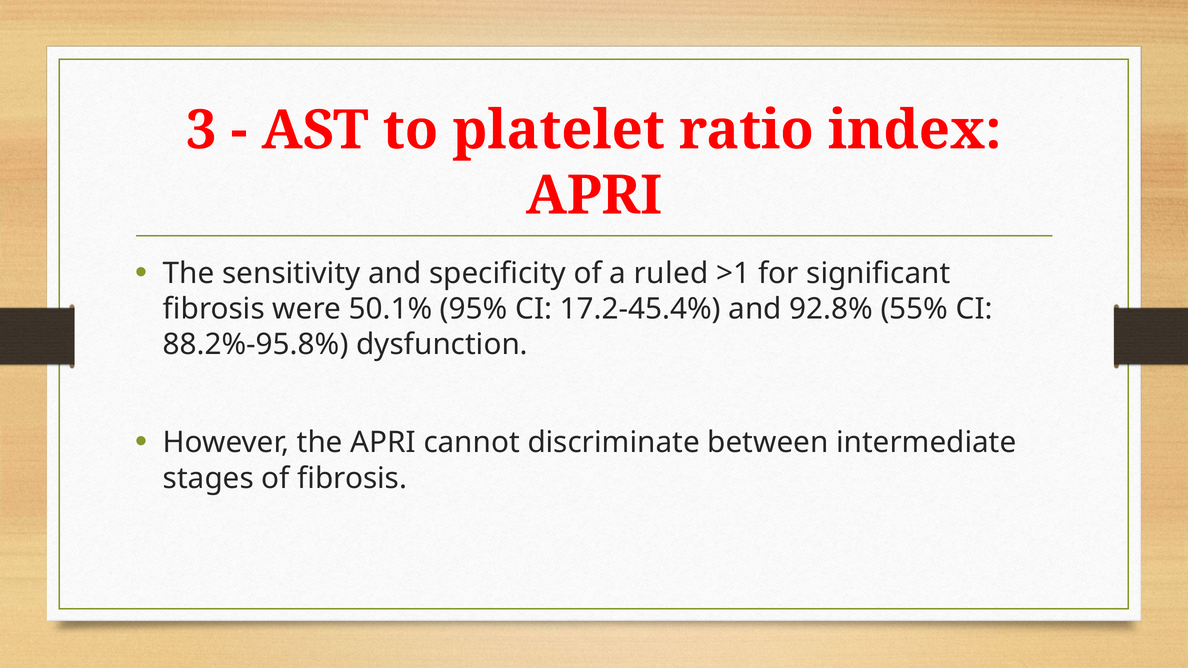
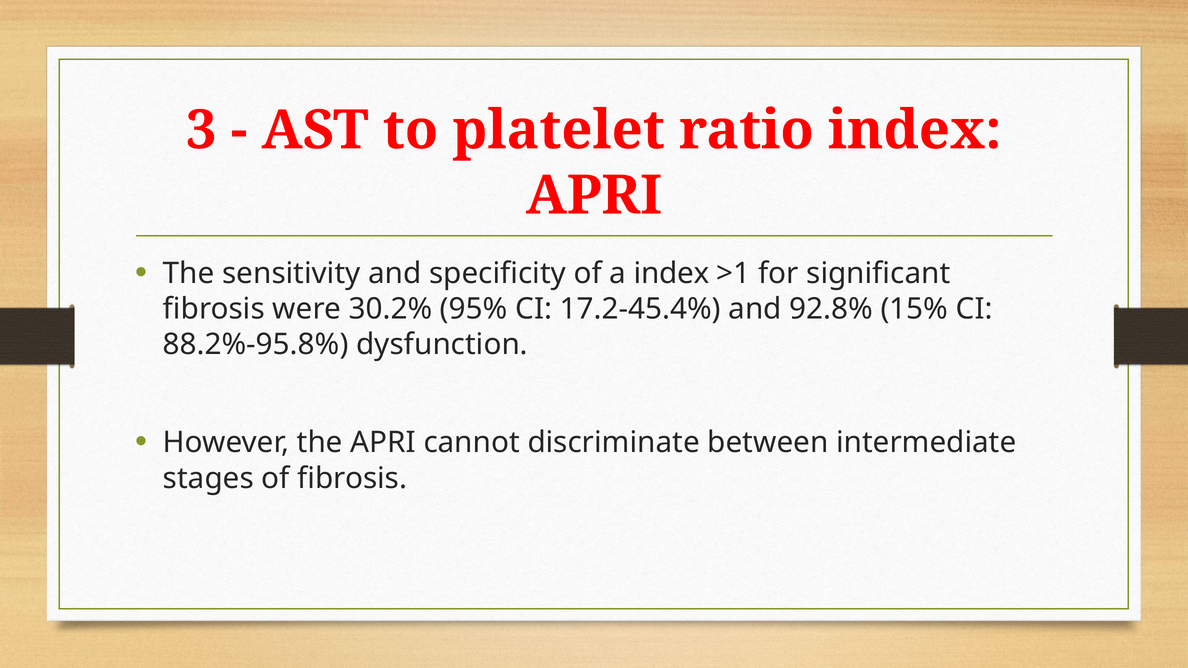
a ruled: ruled -> index (671, 274)
50.1%: 50.1% -> 30.2% (391, 309)
55%: 55% -> 15% (914, 309)
